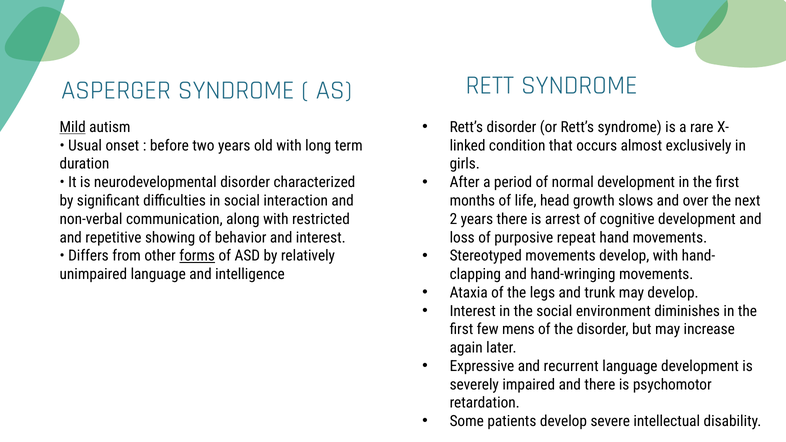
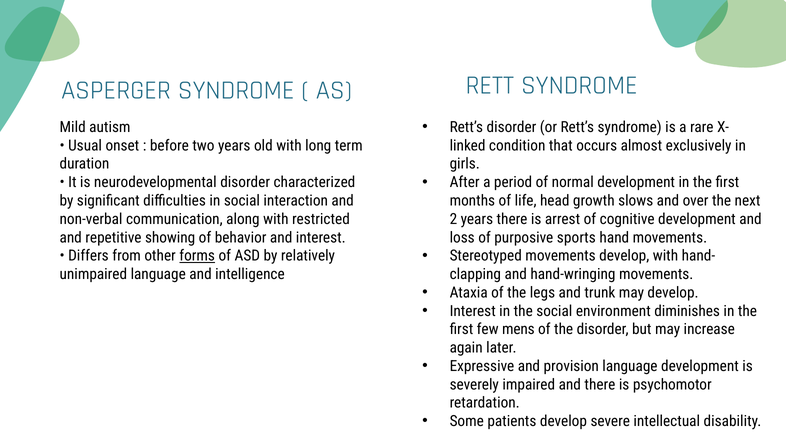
Mild underline: present -> none (73, 127)
repeat: repeat -> sports (576, 238)
recurrent: recurrent -> provision (571, 366)
